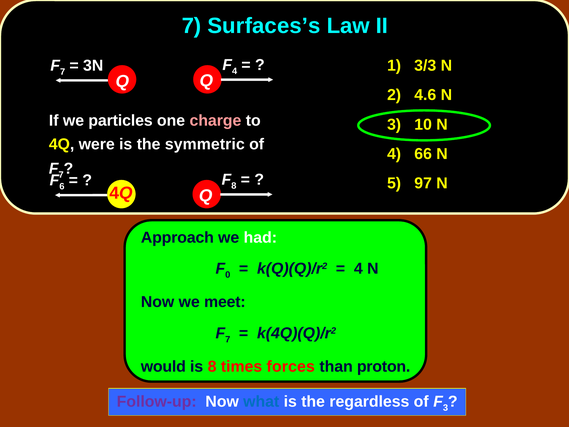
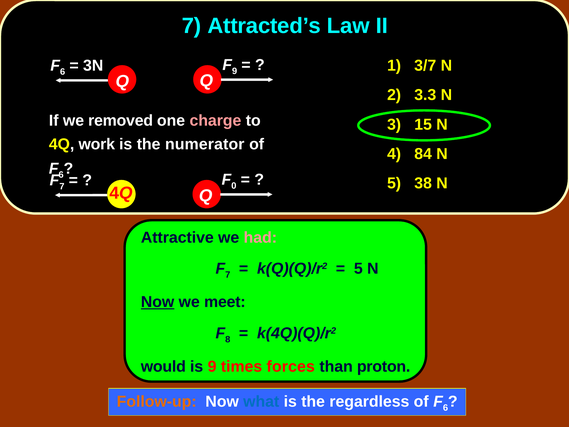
Surfaces’s: Surfaces’s -> Attracted’s (264, 26)
7: 7 -> 6 (63, 72)
4: 4 -> 9 (235, 71)
3/3: 3/3 -> 3/7 (425, 66)
4.6: 4.6 -> 3.3 (425, 95)
particles: particles -> removed (121, 121)
10: 10 -> 15 (423, 124)
were: were -> work (97, 144)
symmetric: symmetric -> numerator (205, 144)
66: 66 -> 84 (423, 154)
7: 7 -> 6 (61, 175)
6: 6 -> 7 (62, 186)
8: 8 -> 0 (234, 186)
97: 97 -> 38 (423, 183)
Approach: Approach -> Attractive (177, 237)
had colour: white -> pink (260, 237)
0: 0 -> 7 (228, 275)
4: 4 -> 5 (358, 269)
Now underline: none -> present (158, 302)
7: 7 -> 8 (228, 339)
is 8: 8 -> 9 (212, 366)
Follow-up colour: purple -> orange (157, 402)
3: 3 -> 6 (446, 408)
